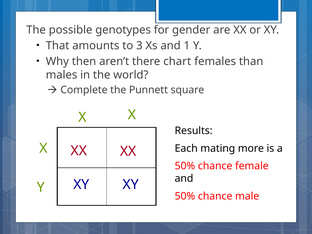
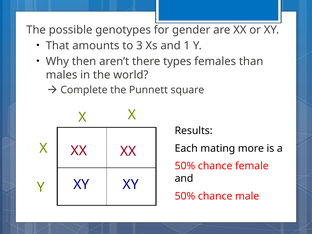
chart: chart -> types (177, 61)
